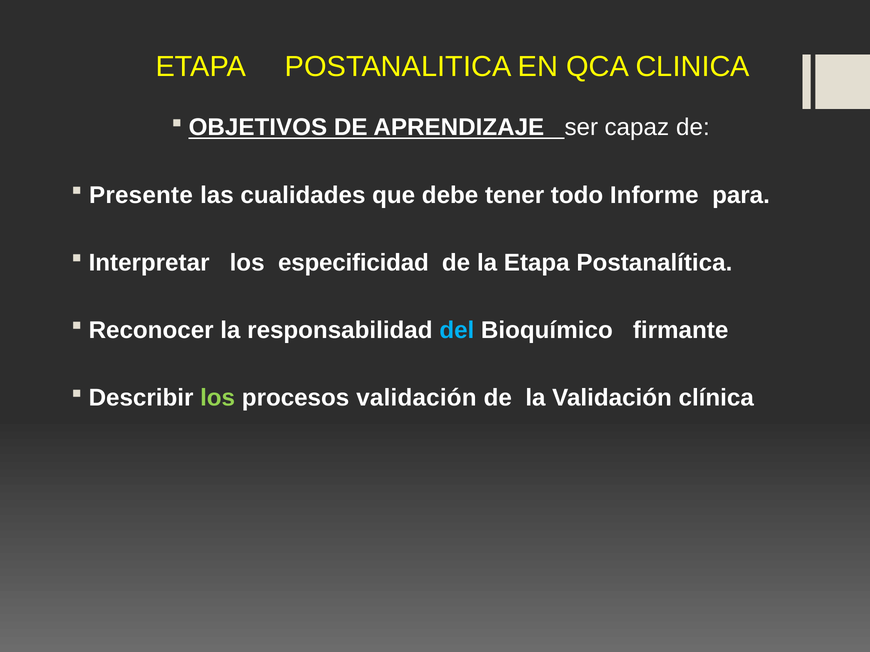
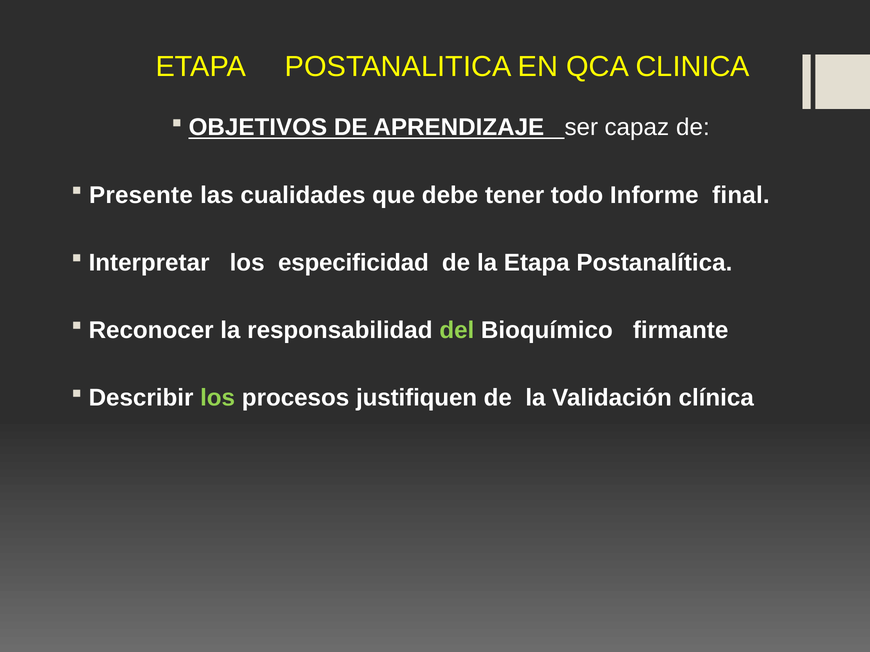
para: para -> final (741, 195)
del colour: light blue -> light green (457, 331)
procesos validación: validación -> justifiquen (417, 398)
